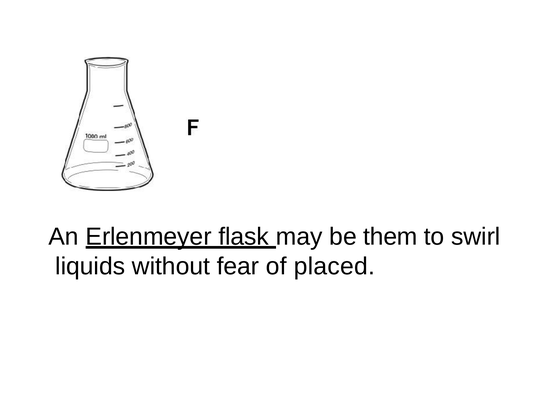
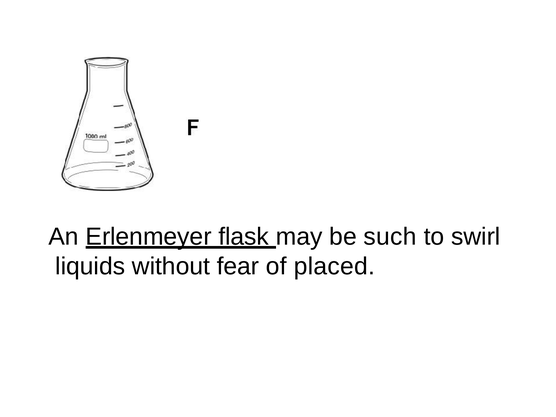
them: them -> such (390, 237)
